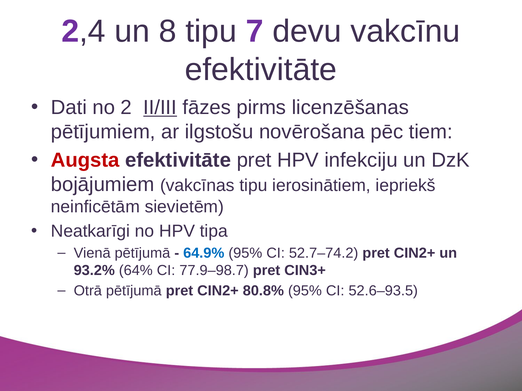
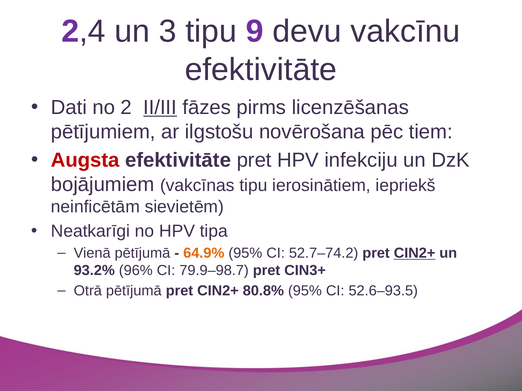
8: 8 -> 3 (168, 31)
7: 7 -> 9 (255, 31)
64.9% colour: blue -> orange (204, 253)
CIN2+ underline: none -> present (415, 253)
64%: 64% -> 96% (136, 271)
77.9–98.7: 77.9–98.7 -> 79.9–98.7 (214, 271)
